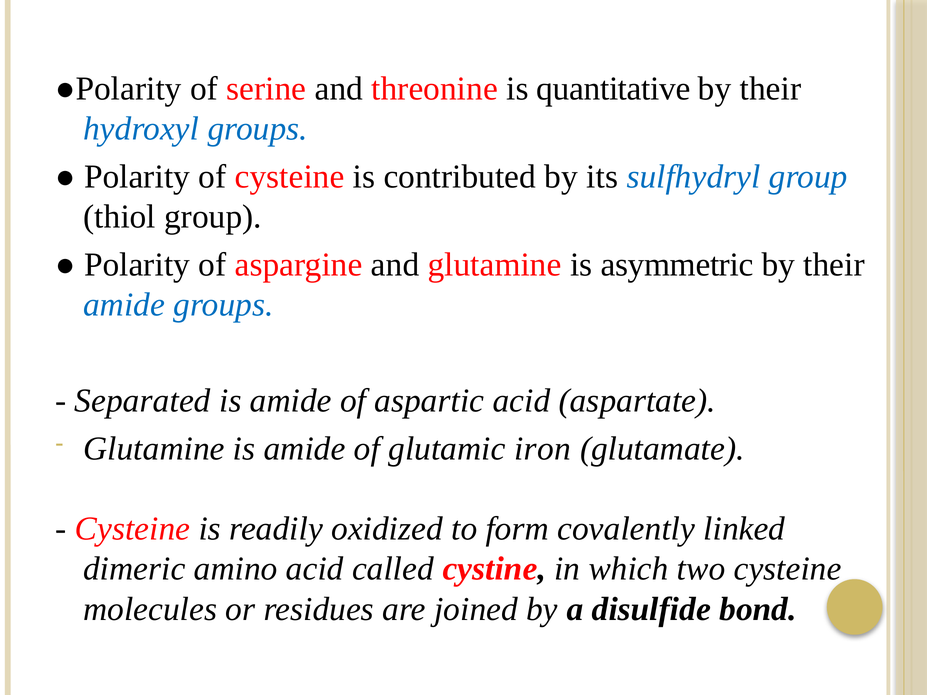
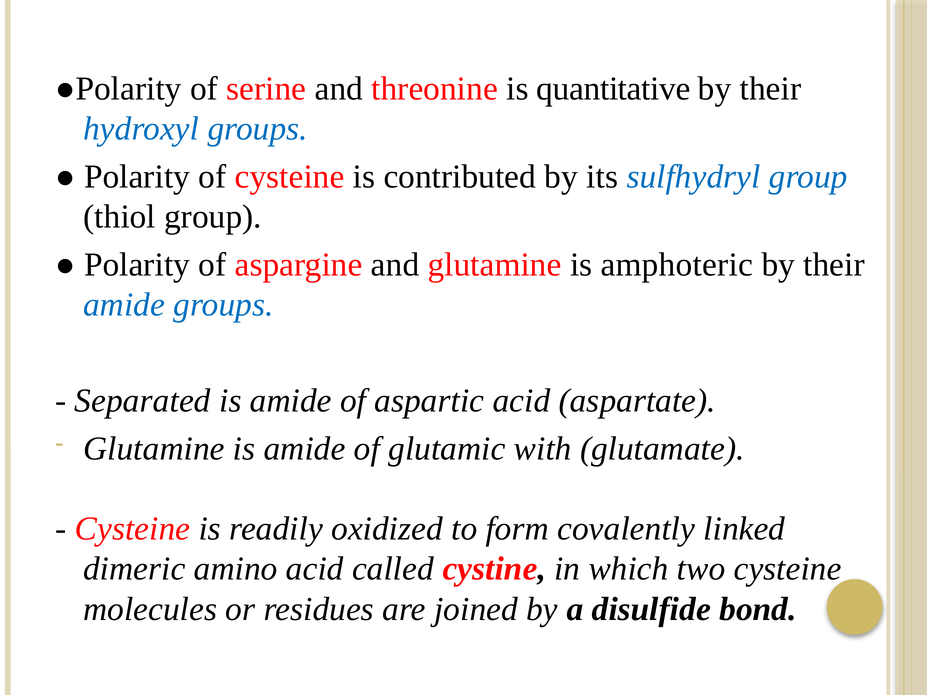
asymmetric: asymmetric -> amphoteric (677, 265)
iron: iron -> with (543, 449)
